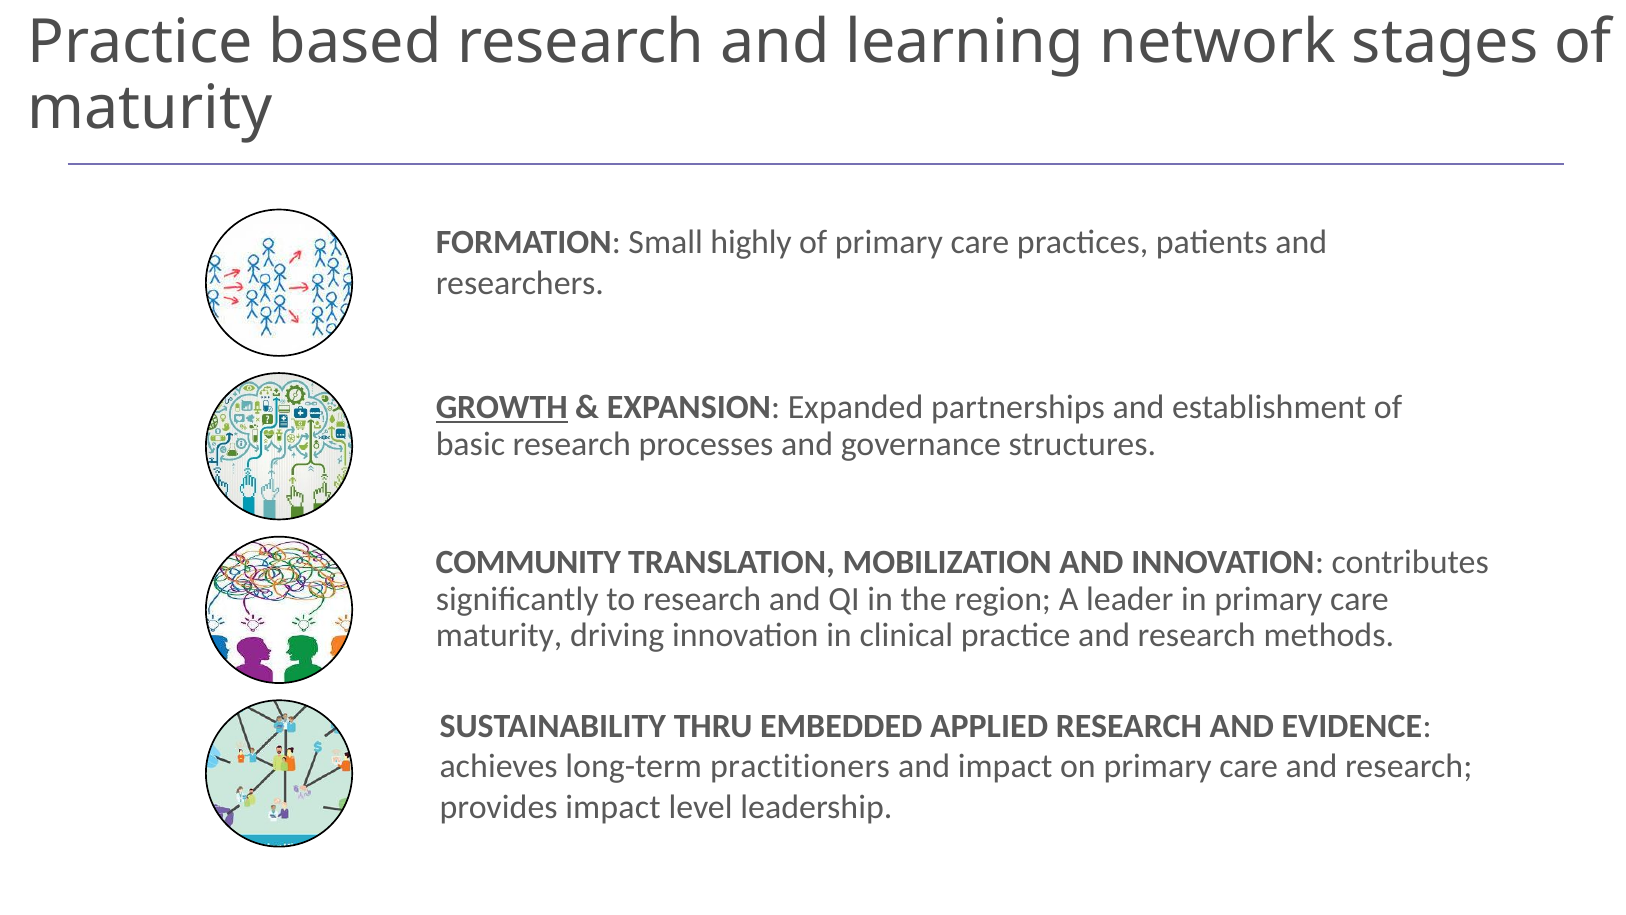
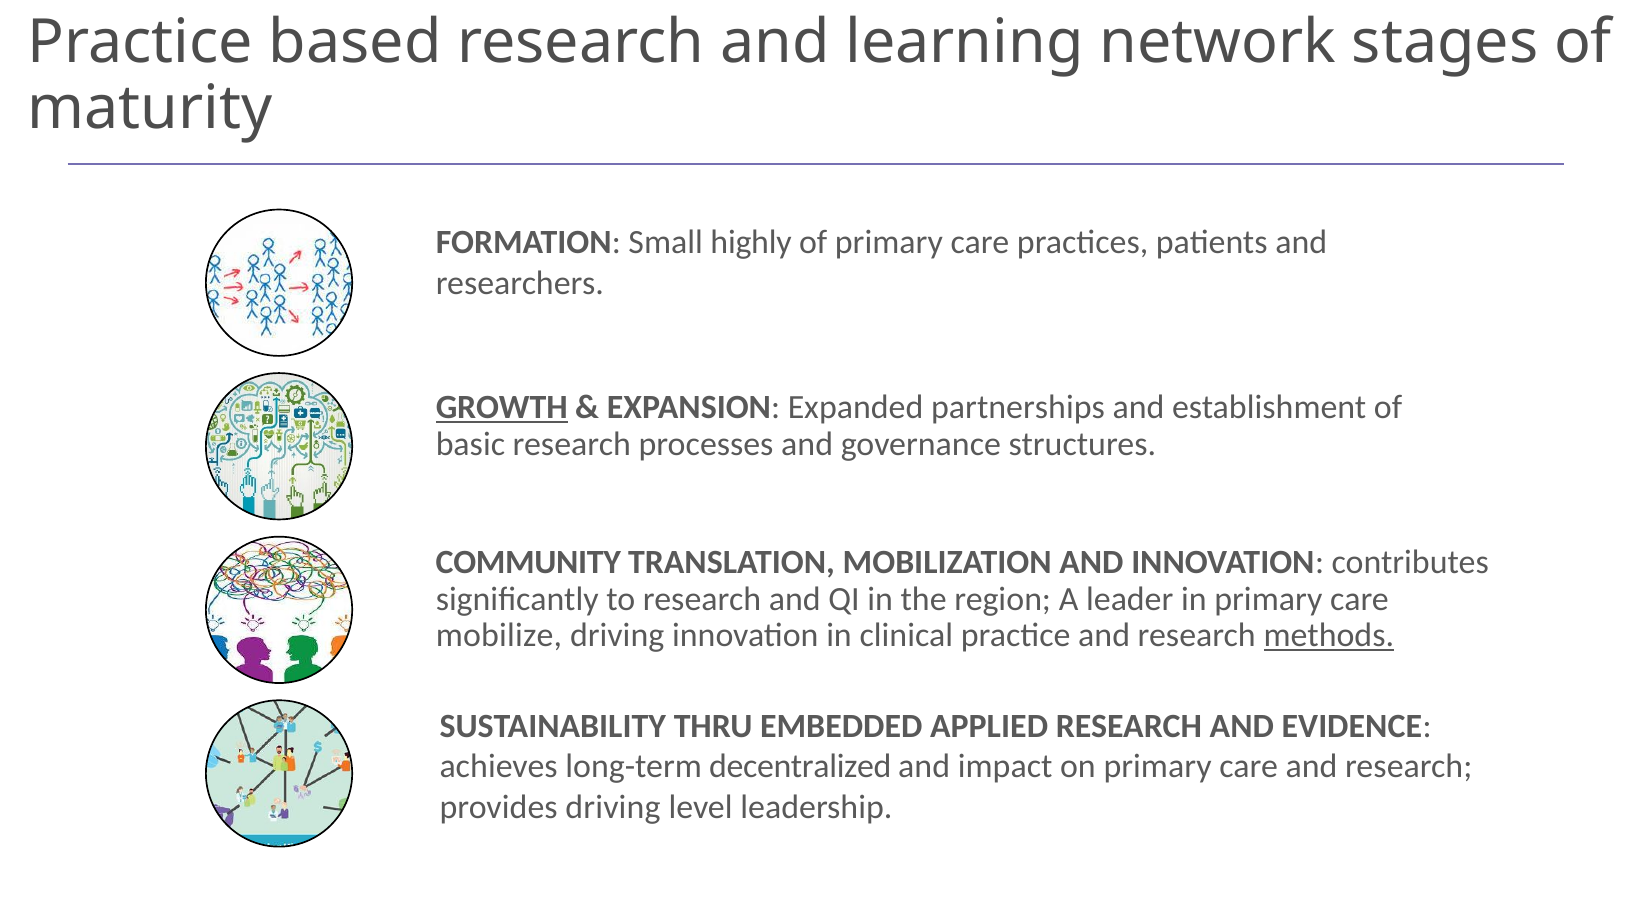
maturity: maturity -> mobilize (499, 635)
methods underline: none -> present (1329, 635)
practitioners: practitioners -> decentralized (800, 766)
provides impact: impact -> driving (613, 807)
